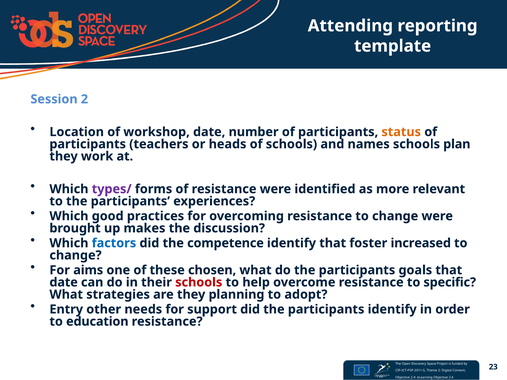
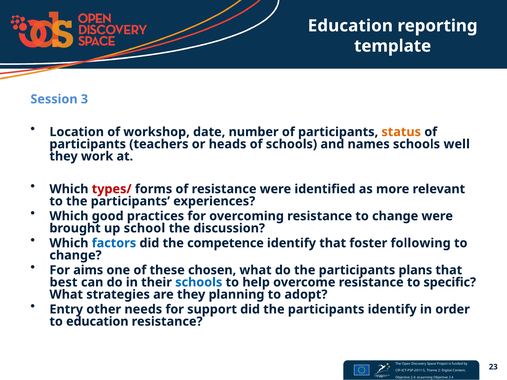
Attending: Attending -> Education (350, 26)
Session 2: 2 -> 3 (84, 99)
plan: plan -> well (457, 144)
types/ colour: purple -> red (112, 189)
makes: makes -> school (144, 228)
increased: increased -> following (421, 243)
goals: goals -> plans (415, 270)
date: date -> best (64, 282)
schools colour: red -> blue (199, 282)
